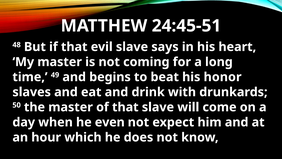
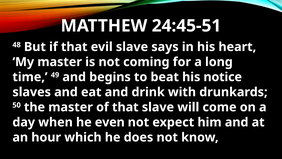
honor: honor -> notice (223, 77)
